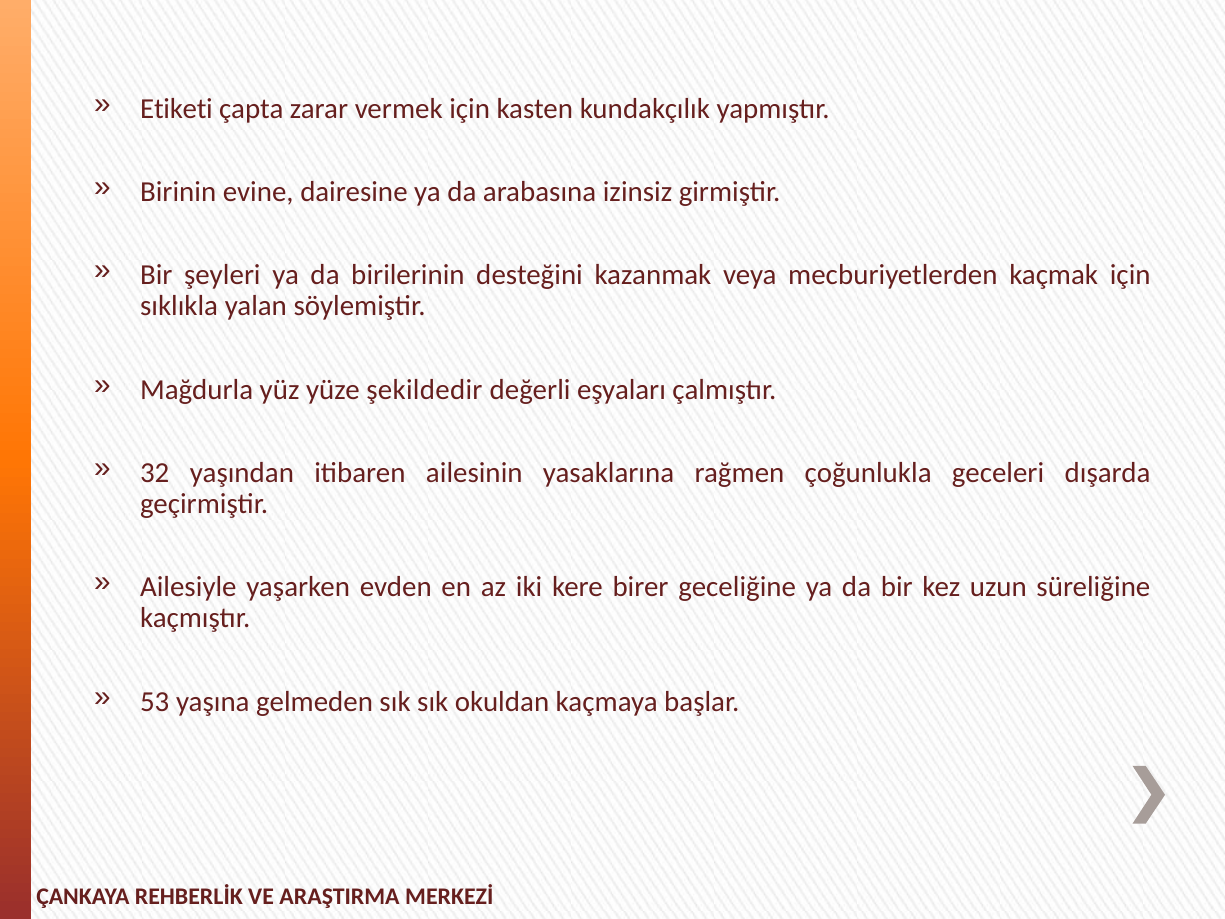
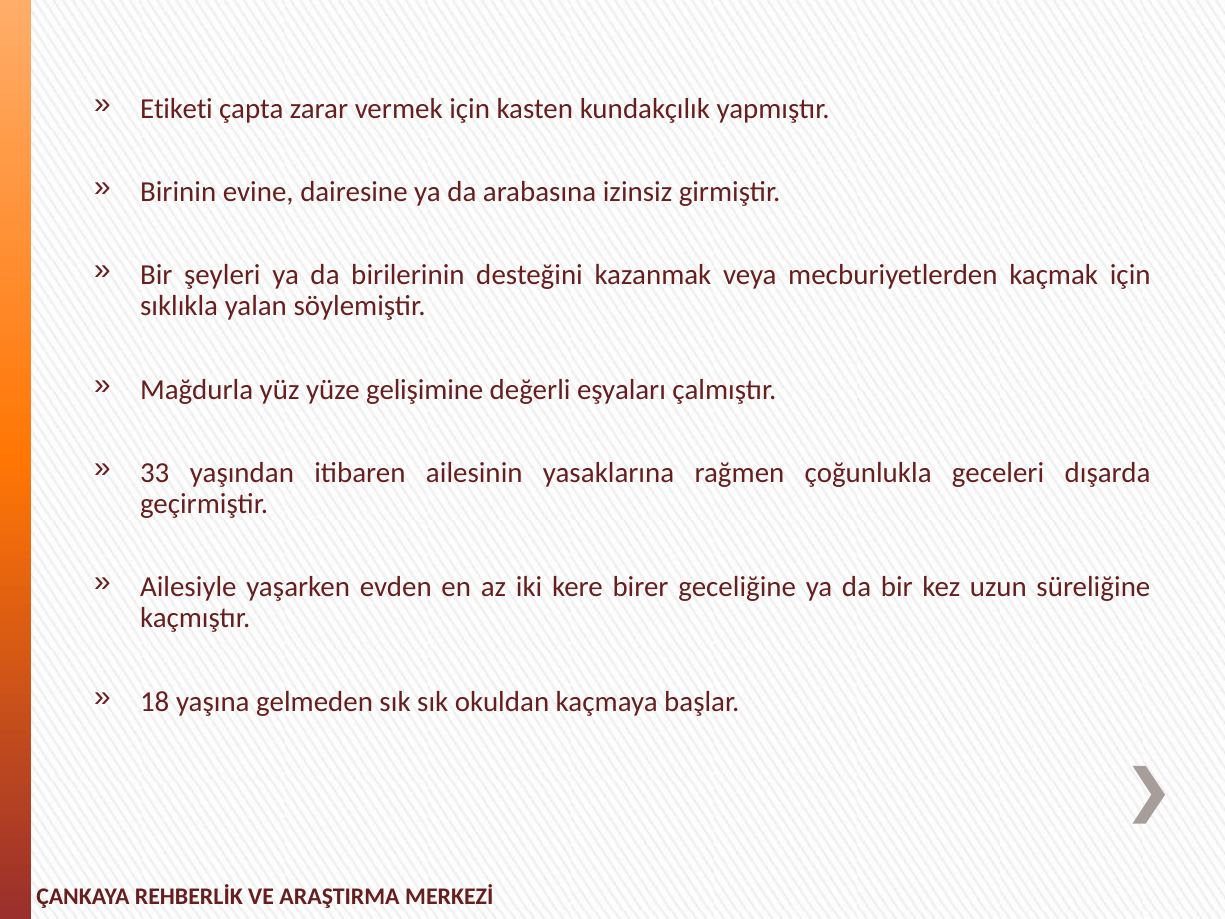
şekildedir: şekildedir -> gelişimine (425, 389)
32: 32 -> 33 (155, 472)
53: 53 -> 18 (155, 701)
